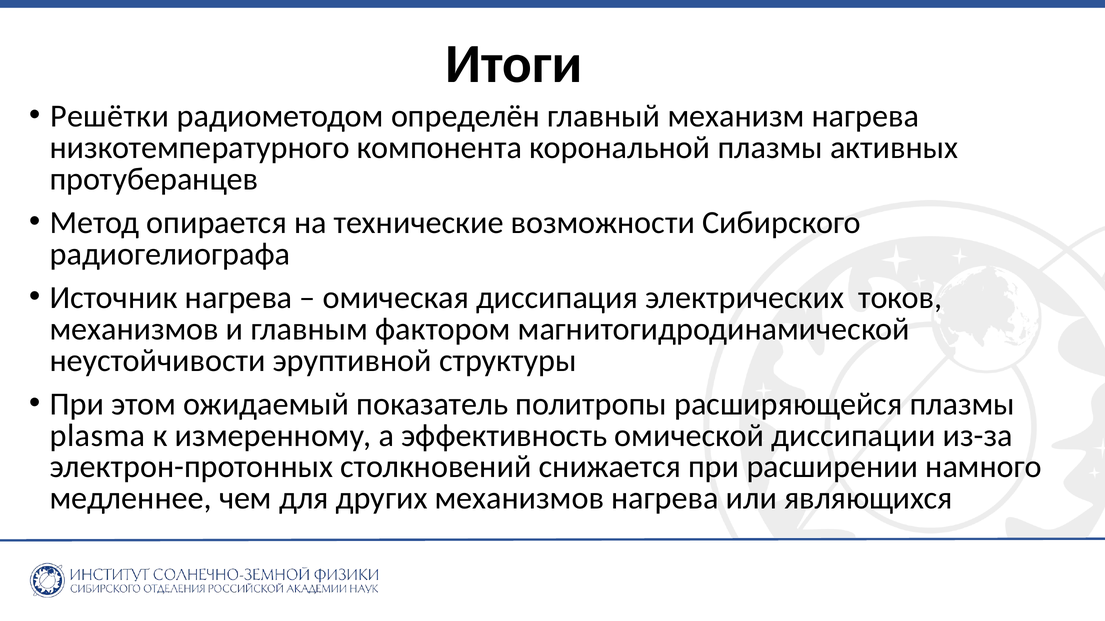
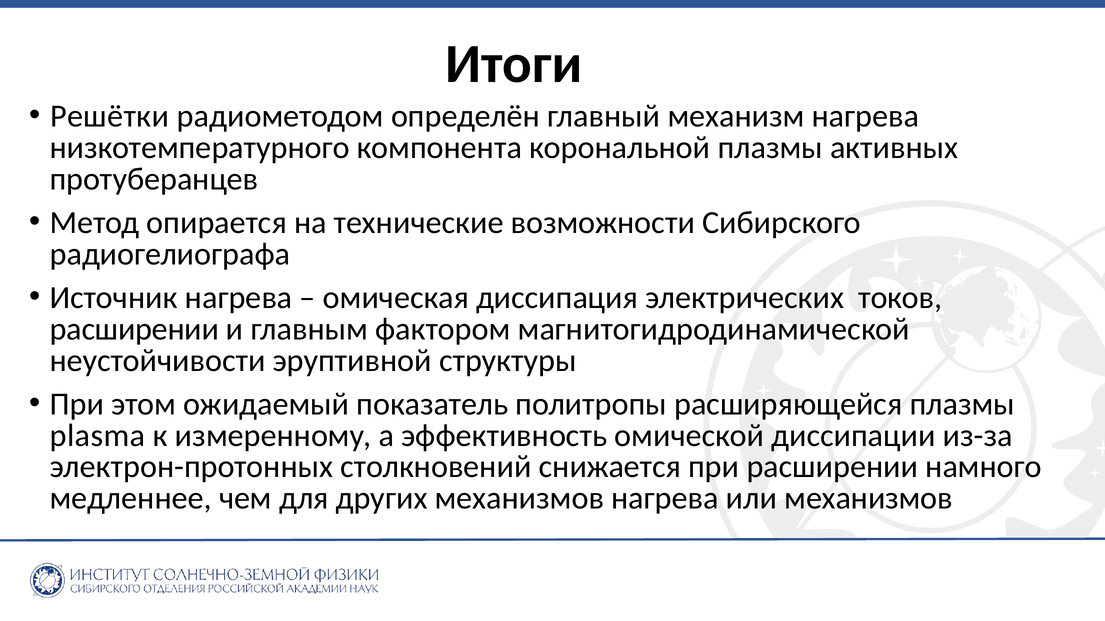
механизмов: механизмов -> расширении (134, 329)
или являющихся: являющихся -> механизмов (868, 499)
